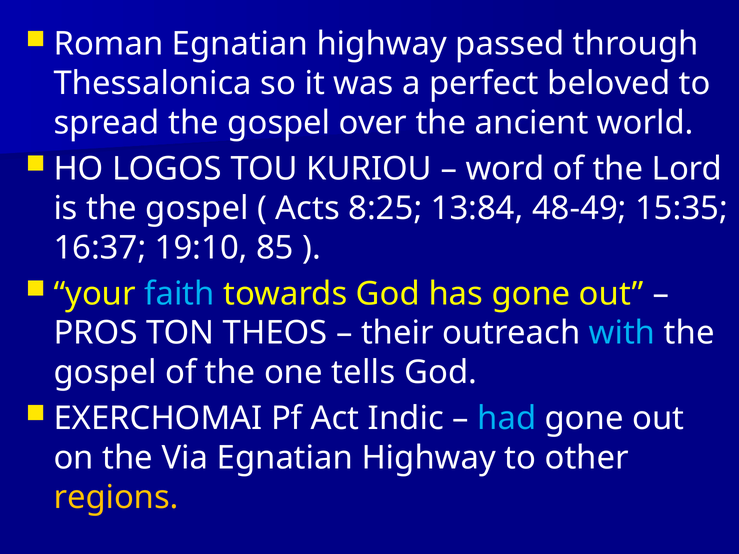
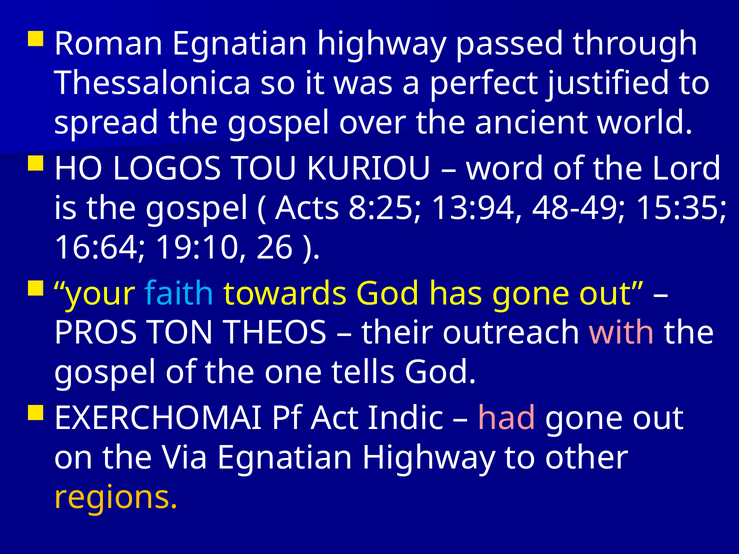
beloved: beloved -> justified (609, 84)
13:84: 13:84 -> 13:94 (477, 208)
16:37: 16:37 -> 16:64 (100, 248)
85: 85 -> 26 (275, 248)
with colour: light blue -> pink (622, 333)
had colour: light blue -> pink (507, 419)
